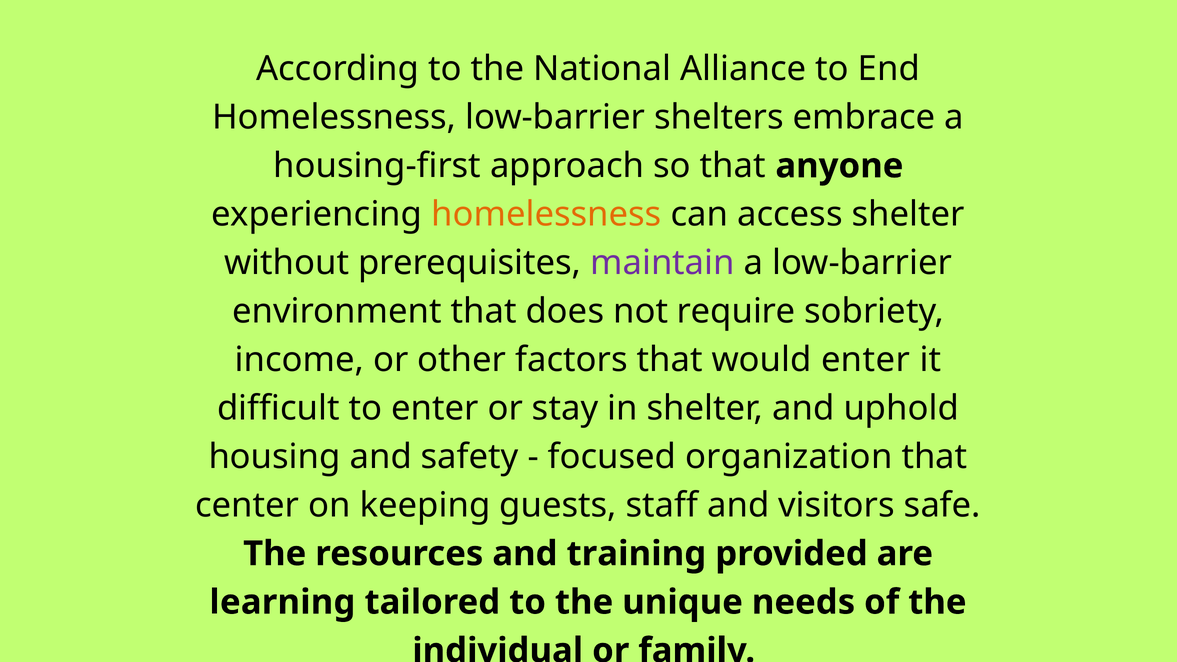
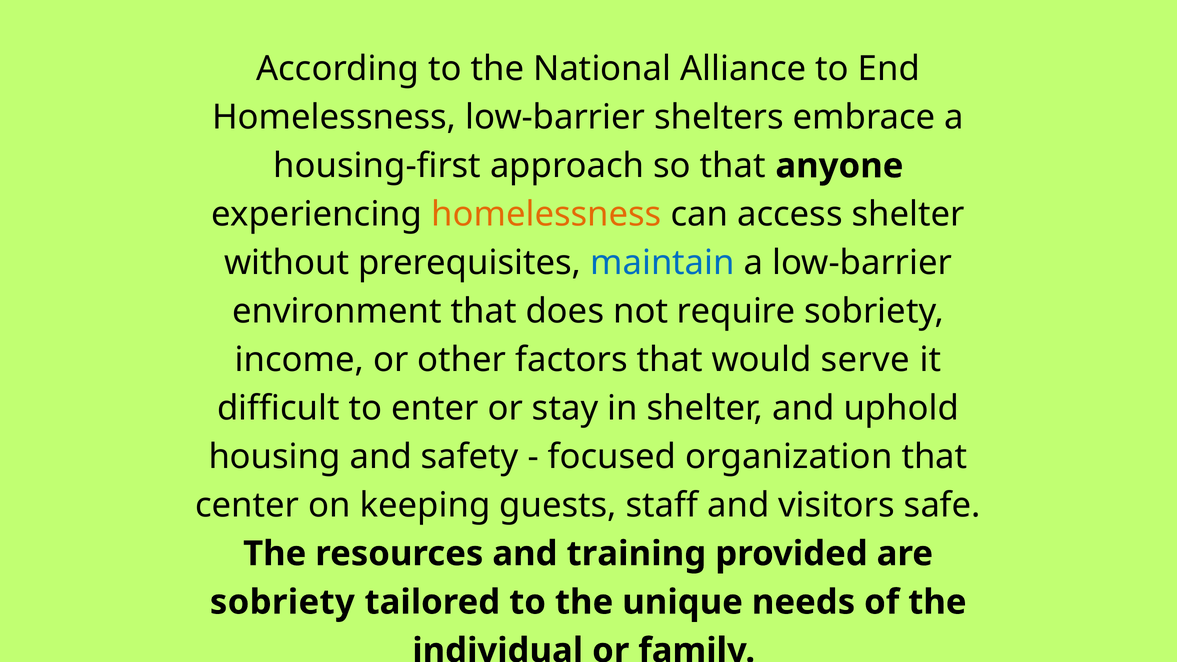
maintain colour: purple -> blue (663, 263)
would enter: enter -> serve (865, 360)
learning: learning -> sobriety (282, 602)
